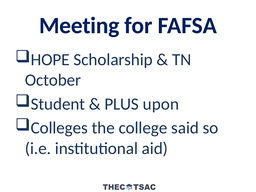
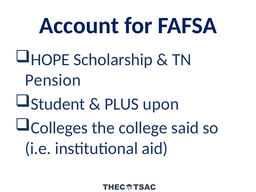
Meeting: Meeting -> Account (79, 26)
October: October -> Pension (53, 80)
